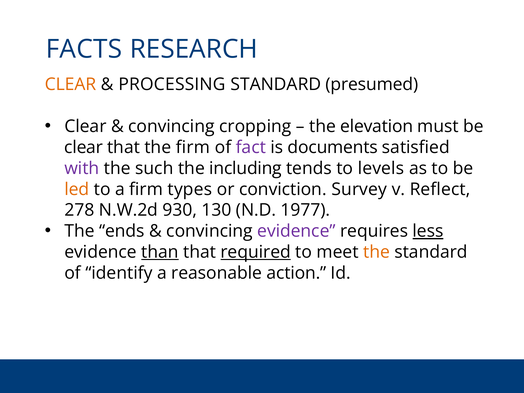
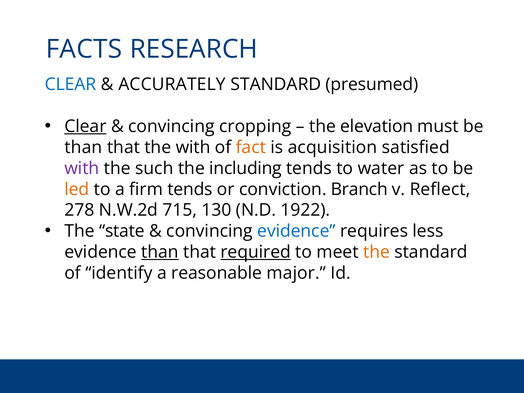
CLEAR colour: orange -> blue (71, 84)
PROCESSING: PROCESSING -> ACCURATELY (172, 84)
Clear underline: none -> present (85, 126)
clear: clear -> than (83, 147)
the firm: firm -> with (193, 147)
fact colour: purple -> orange (251, 147)
documents: documents -> acquisition (333, 147)
levels: levels -> water (381, 168)
firm types: types -> tends (190, 189)
Survey: Survey -> Branch (359, 189)
930: 930 -> 715 (180, 210)
1977: 1977 -> 1922 (305, 210)
ends: ends -> state (122, 231)
evidence colour: purple -> blue (296, 231)
less underline: present -> none (428, 231)
action: action -> major (296, 273)
